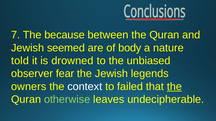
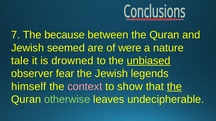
body: body -> were (130, 48)
told: told -> tale (20, 61)
unbiased underline: none -> present (149, 61)
owners: owners -> himself (29, 87)
context colour: white -> pink (85, 87)
failed: failed -> show (130, 87)
